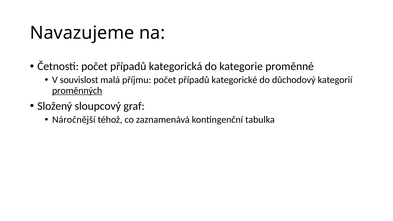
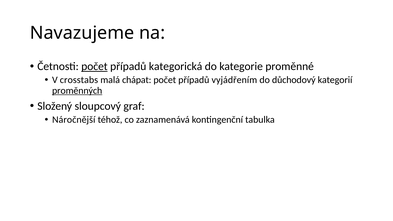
počet underline: none -> present (94, 66)
souvislost: souvislost -> crosstabs (79, 80)
příjmu: příjmu -> chápat (137, 80)
kategorické: kategorické -> vyjádřením (234, 80)
